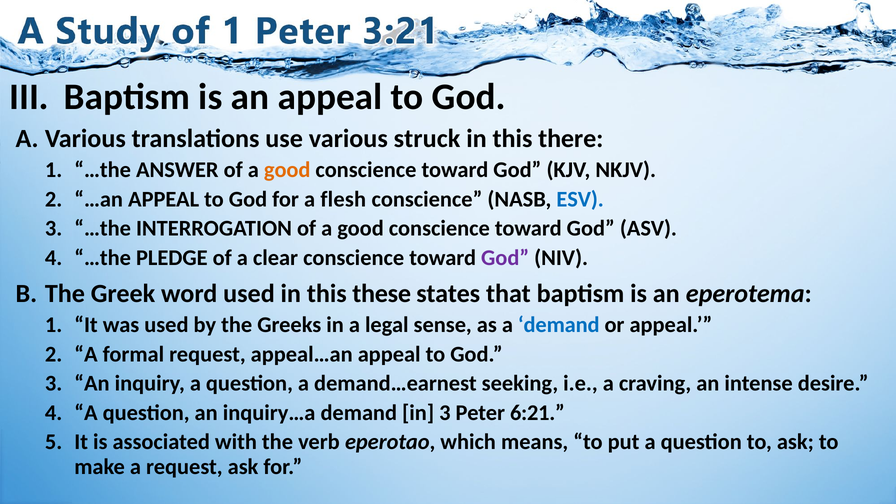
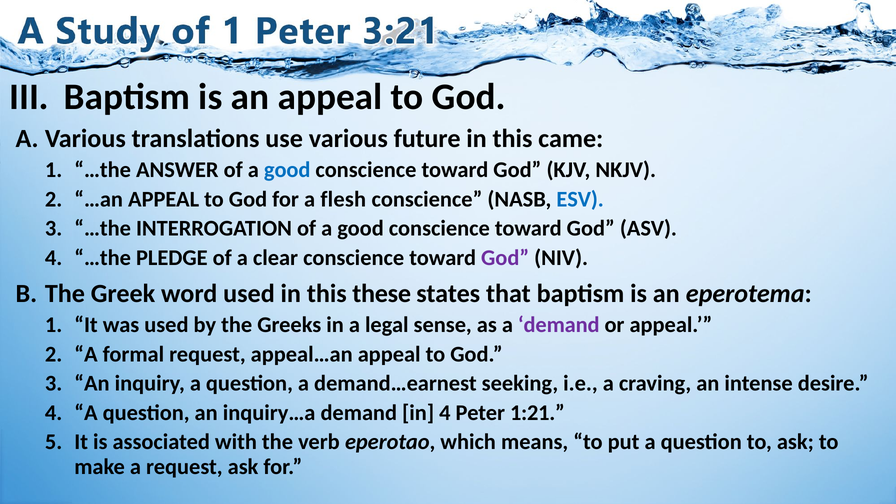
struck: struck -> future (427, 139)
there: there -> came (571, 139)
good colour: orange -> blue (287, 170)
demand colour: blue -> purple (559, 325)
in 3: 3 -> 4 (445, 413)
6:21: 6:21 -> 1:21 (537, 413)
